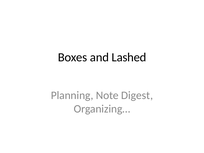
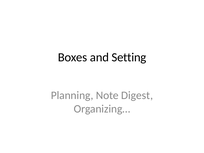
Lashed: Lashed -> Setting (129, 57)
